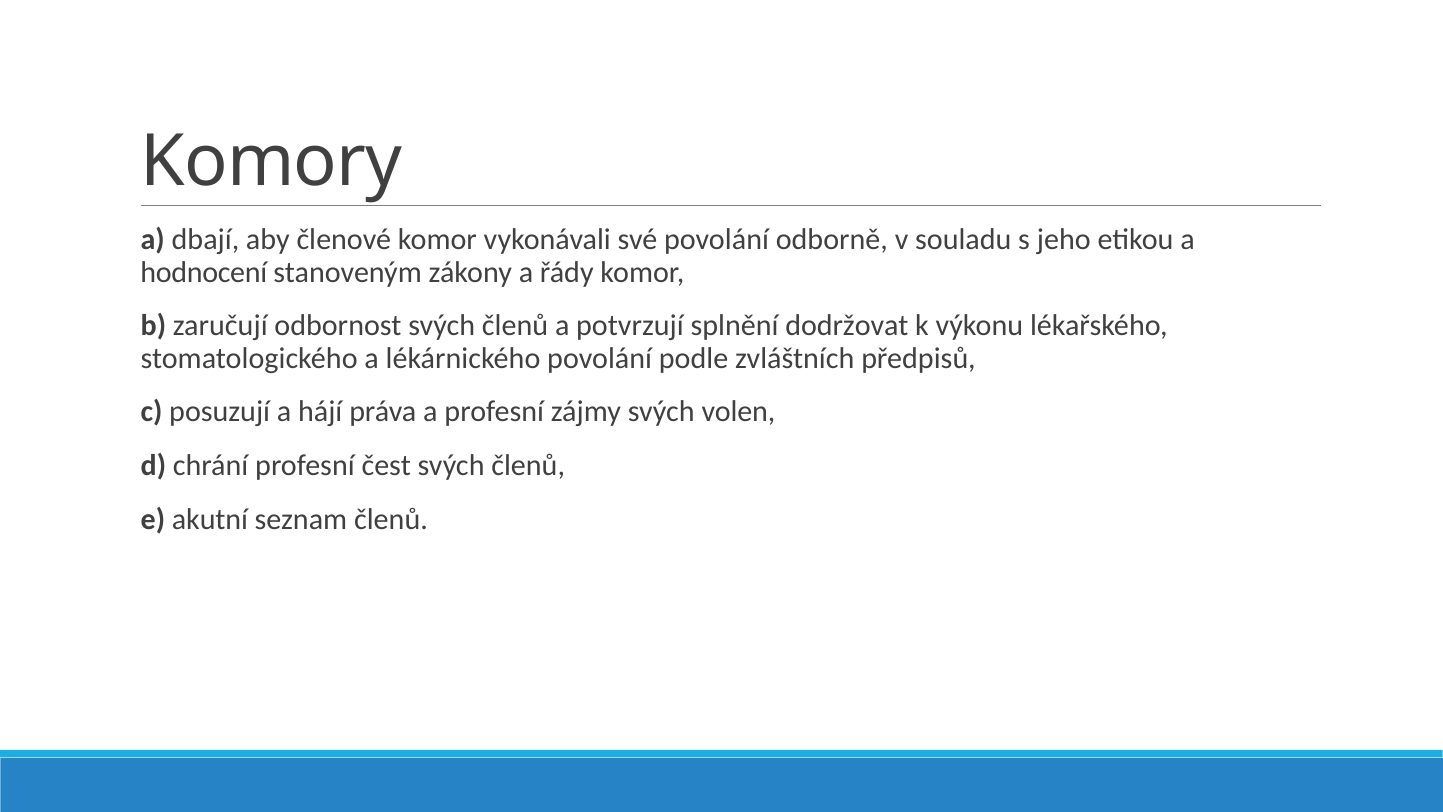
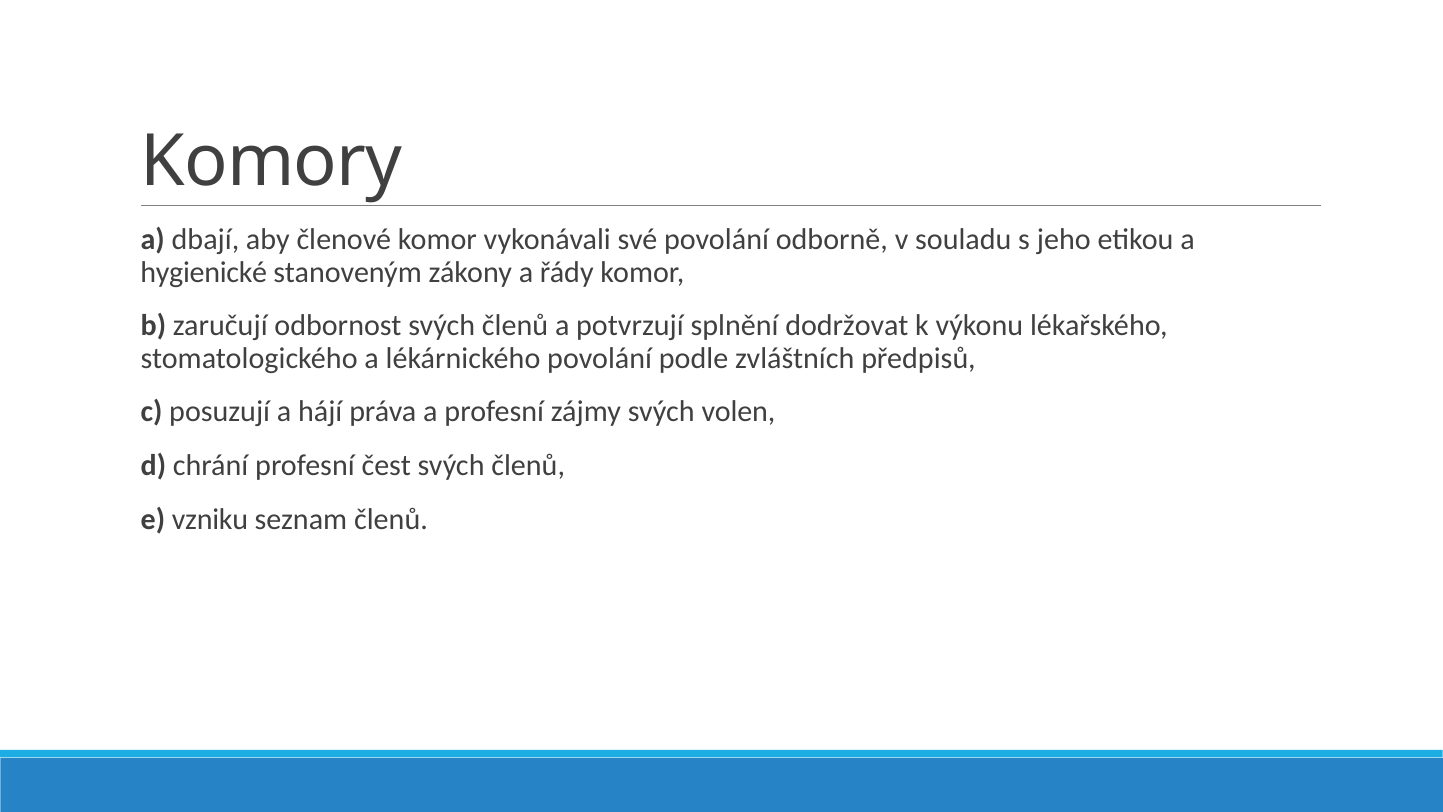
hodnocení: hodnocení -> hygienické (204, 272)
akutní: akutní -> vzniku (210, 519)
